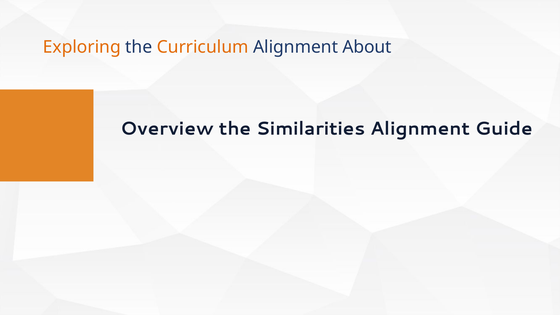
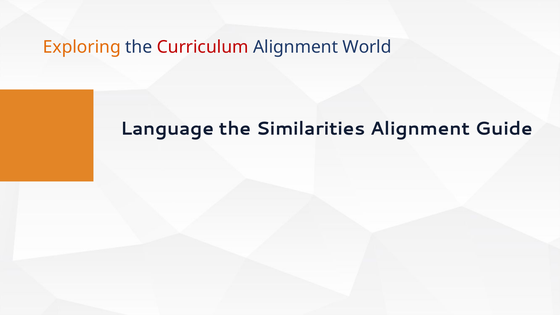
Curriculum colour: orange -> red (203, 47)
About: About -> World (367, 47)
Overview: Overview -> Language (167, 129)
